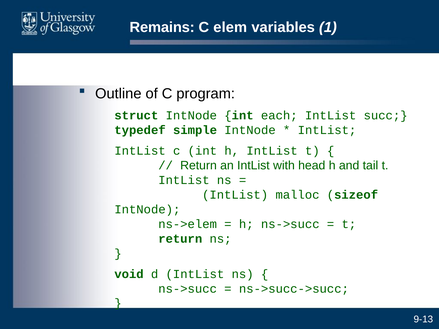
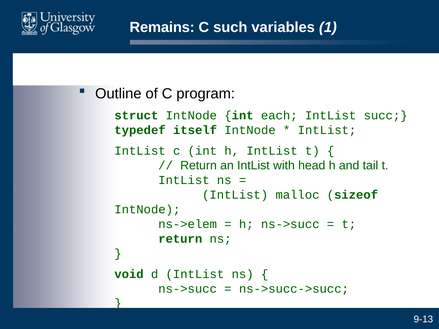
elem: elem -> such (230, 27)
simple: simple -> itself (195, 130)
